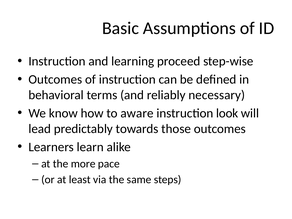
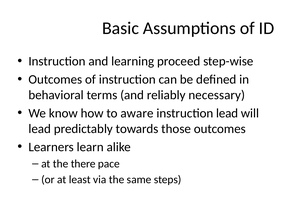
instruction look: look -> lead (227, 113)
more: more -> there (83, 164)
